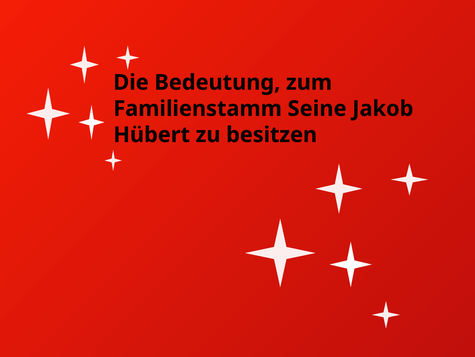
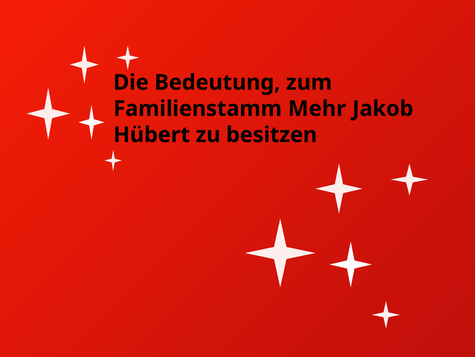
Seine: Seine -> Mehr (317, 108)
